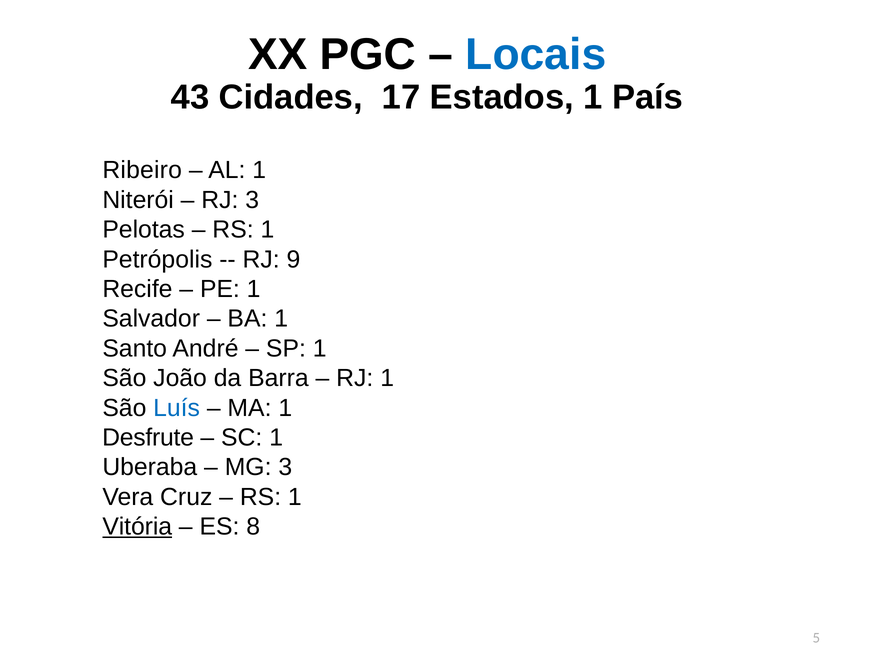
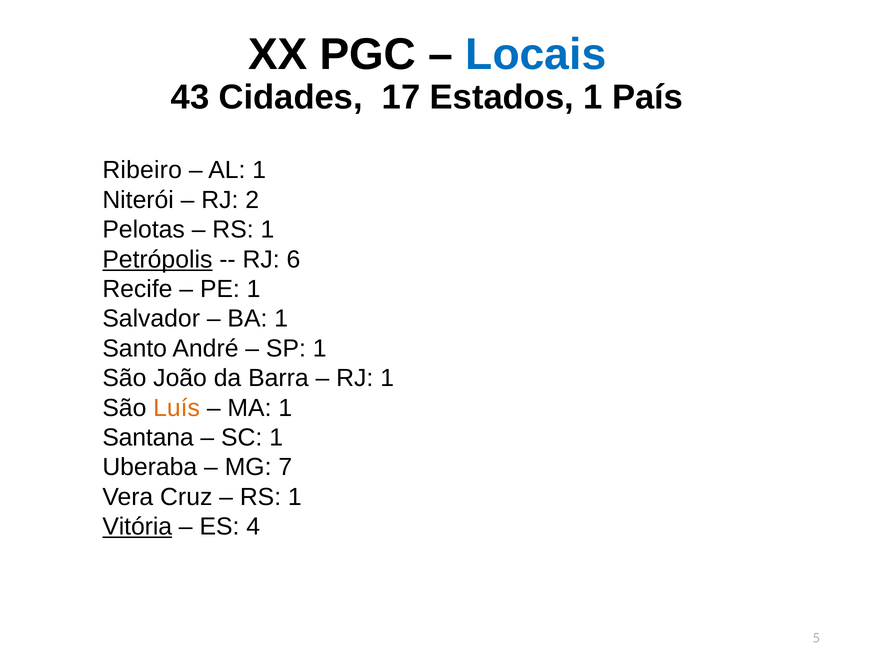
RJ 3: 3 -> 2 (252, 200)
Petrópolis underline: none -> present (157, 259)
9: 9 -> 6 (293, 259)
Luís colour: blue -> orange (177, 408)
Desfrute: Desfrute -> Santana (148, 437)
MG 3: 3 -> 7 (285, 467)
8: 8 -> 4 (253, 526)
